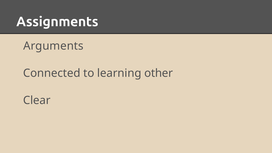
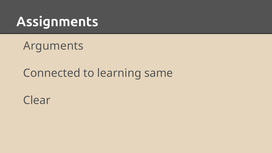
other: other -> same (159, 73)
